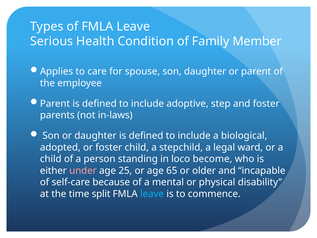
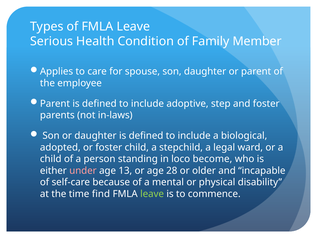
25: 25 -> 13 (125, 170)
65: 65 -> 28 (172, 170)
split: split -> find (101, 194)
leave colour: light blue -> light green (152, 194)
